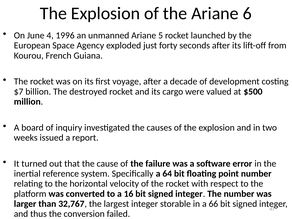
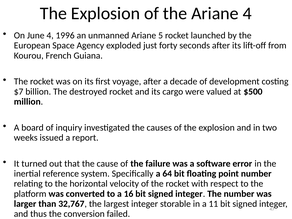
Ariane 6: 6 -> 4 (247, 13)
66: 66 -> 11 (213, 204)
